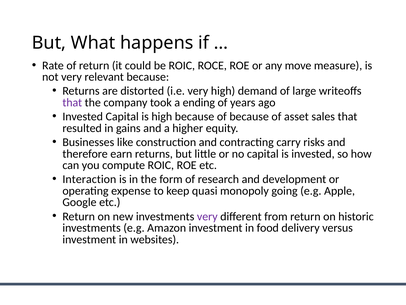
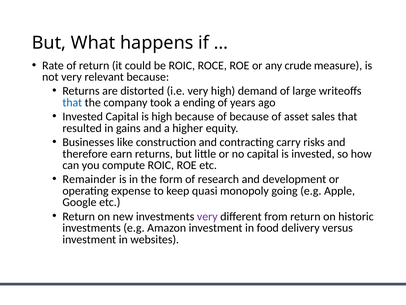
move: move -> crude (298, 65)
that colour: purple -> blue (72, 102)
Interaction: Interaction -> Remainder (89, 179)
